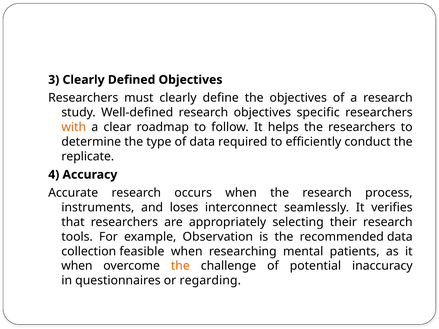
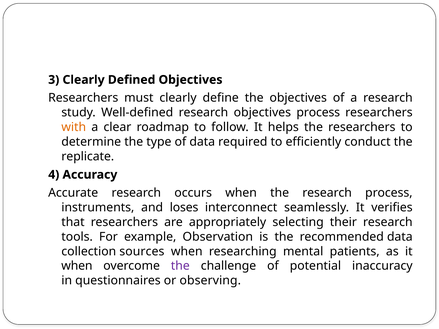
objectives specific: specific -> process (318, 113)
feasible: feasible -> sources (142, 252)
the colour: orange -> purple (180, 266)
regarding: regarding -> observing (210, 281)
